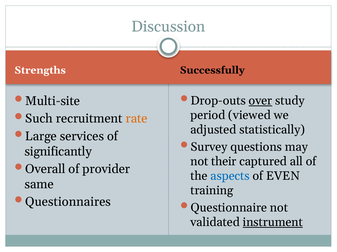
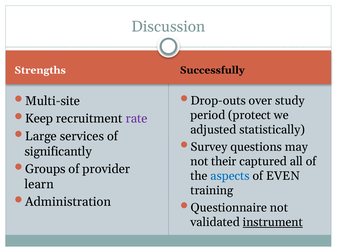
over underline: present -> none (260, 101)
viewed: viewed -> protect (250, 115)
Such: Such -> Keep (39, 119)
rate colour: orange -> purple (137, 119)
Overall: Overall -> Groups (45, 170)
same: same -> learn (39, 185)
Questionnaires: Questionnaires -> Administration (68, 202)
